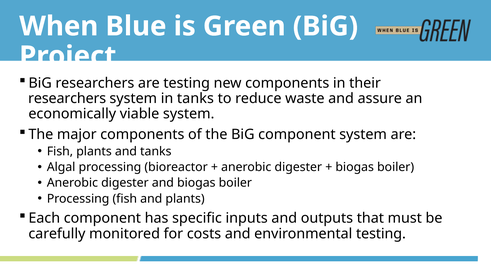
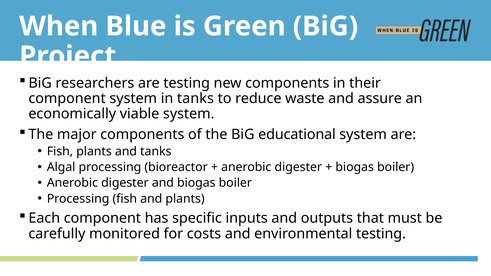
researchers: researchers -> component (67, 98)
BiG component: component -> educational (297, 135)
